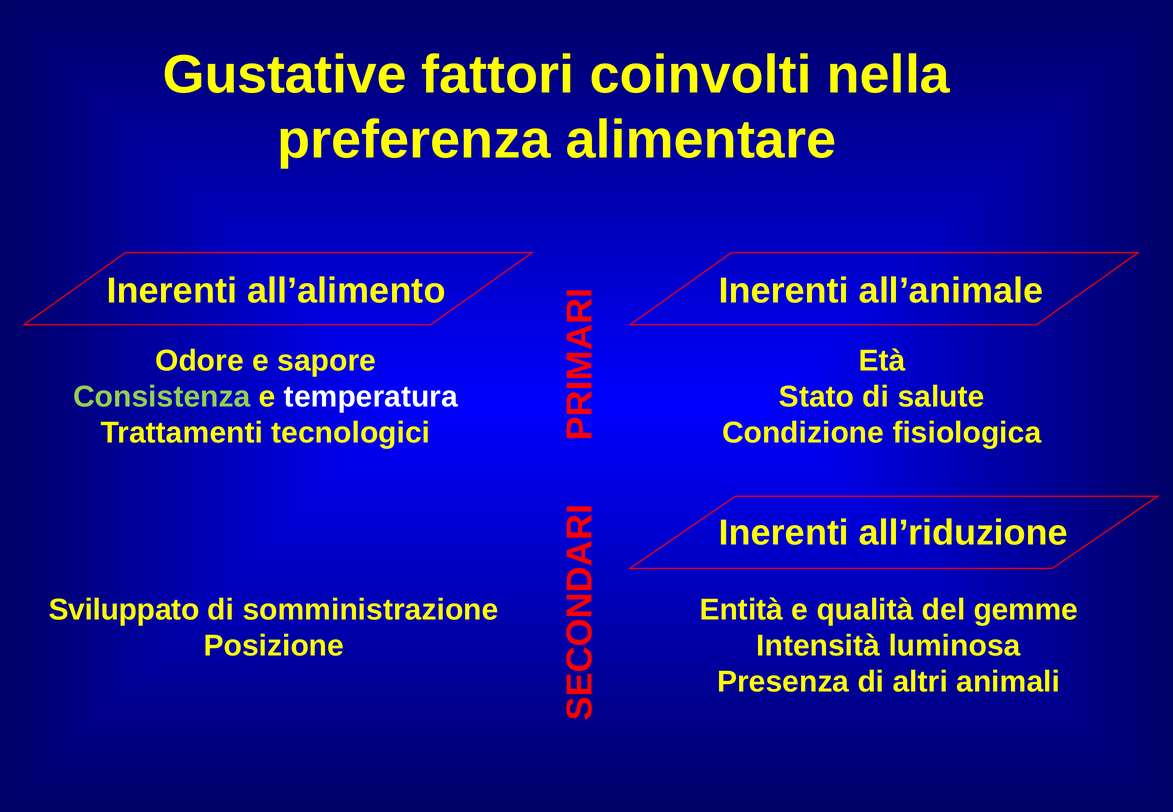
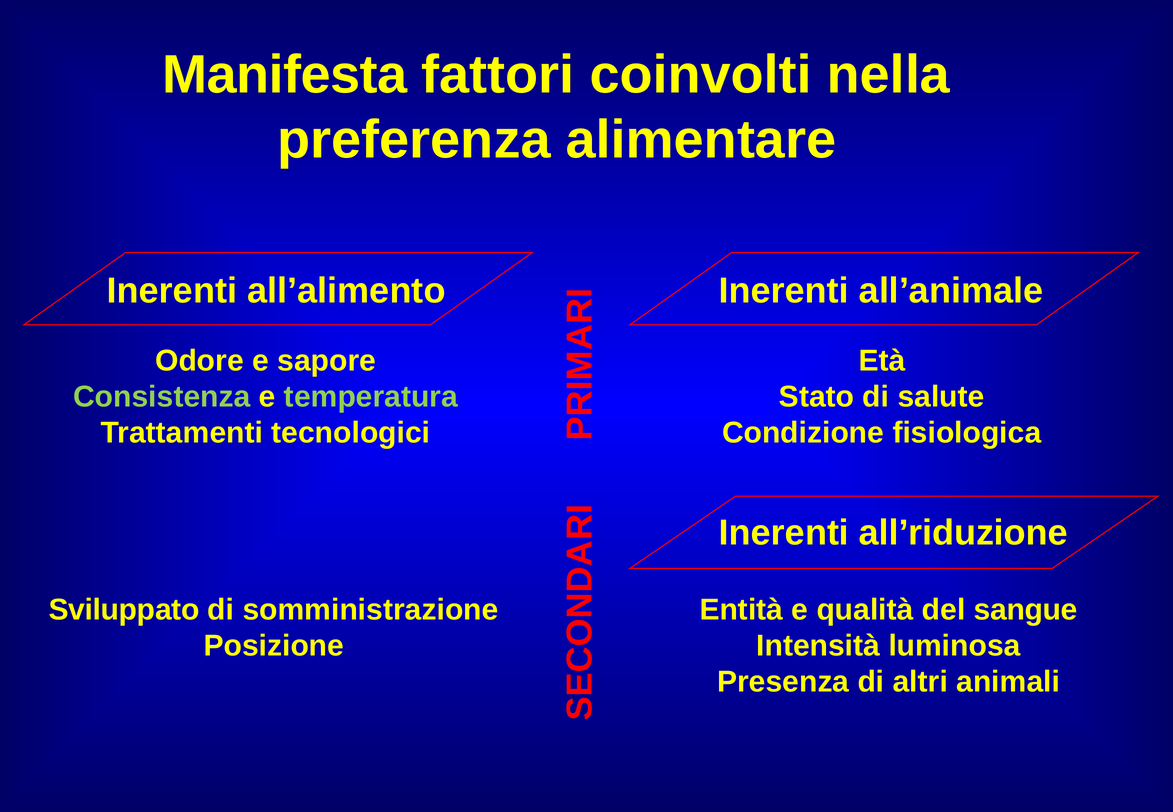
Gustative: Gustative -> Manifesta (285, 75)
temperatura colour: white -> light green (371, 397)
gemme: gemme -> sangue (1026, 610)
